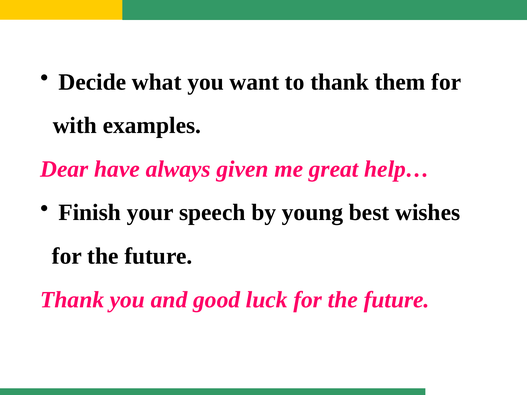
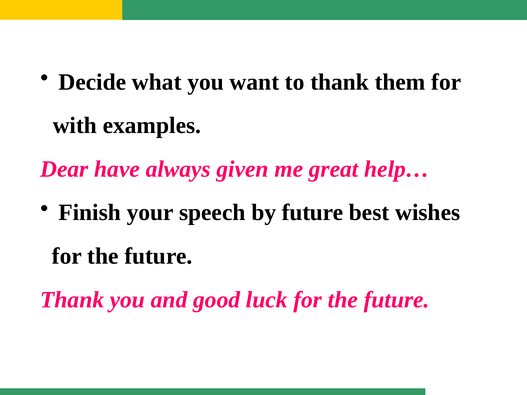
by young: young -> future (313, 213)
